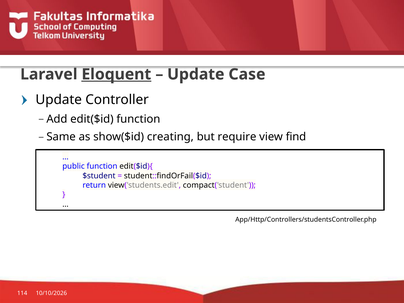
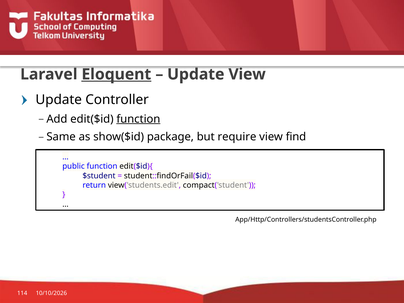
Update Case: Case -> View (247, 74)
function underline: none -> present (138, 119)
creating: creating -> package (170, 137)
